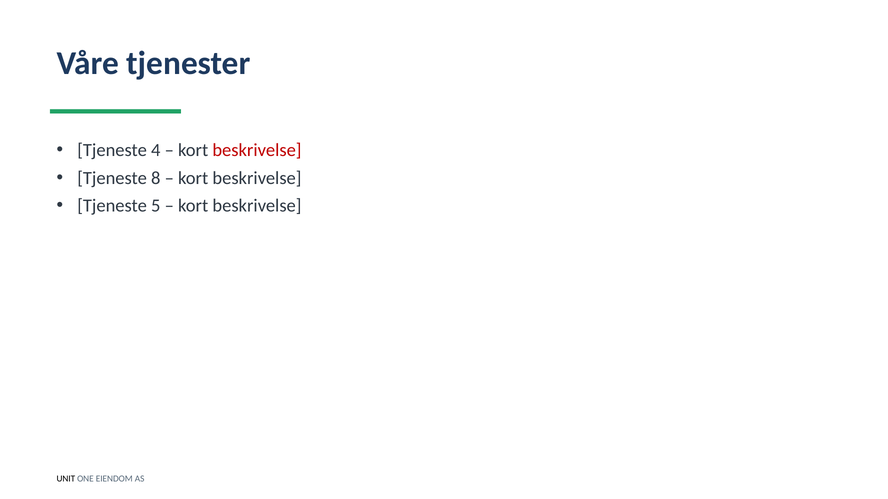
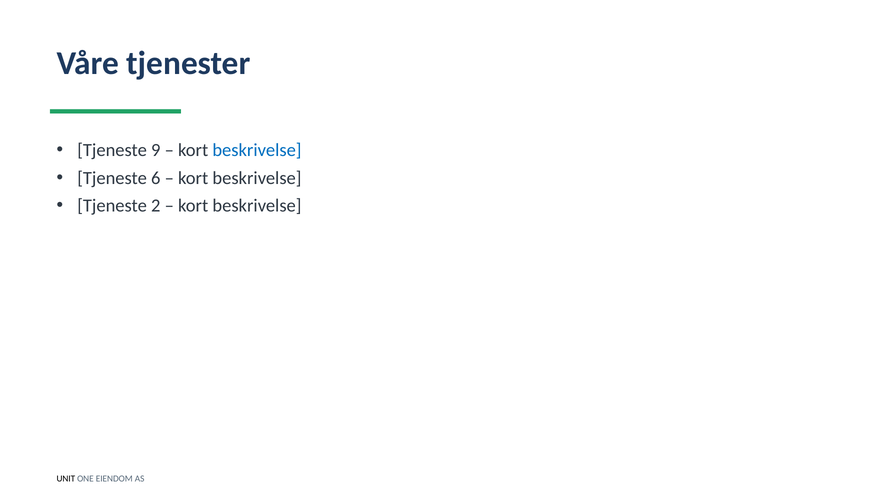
4: 4 -> 9 (156, 150)
beskrivelse colour: red -> blue (257, 150)
8: 8 -> 6 (156, 178)
5: 5 -> 2 (156, 206)
